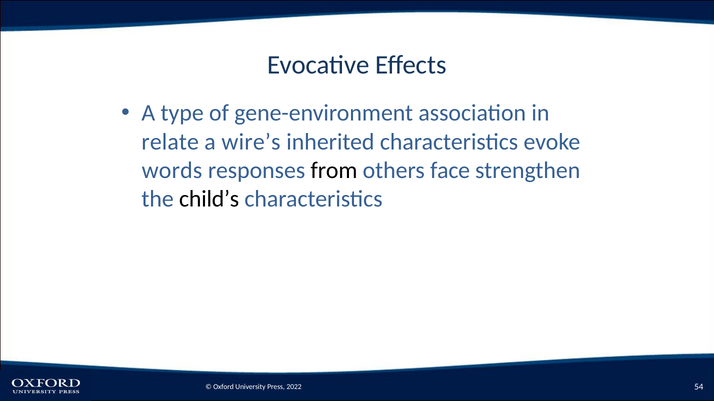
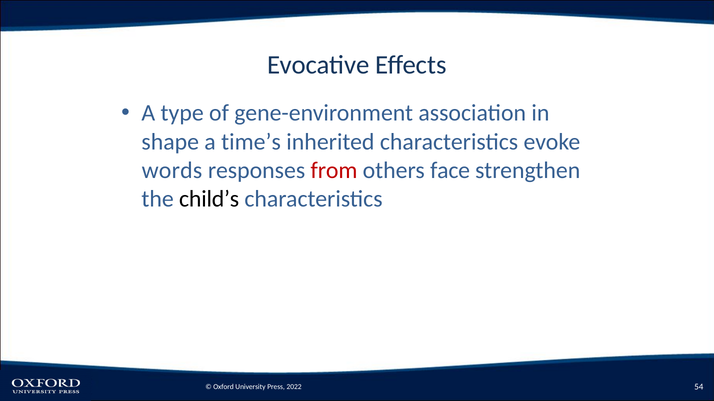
relate: relate -> shape (170, 142)
wire’s: wire’s -> time’s (251, 142)
from colour: black -> red (334, 170)
